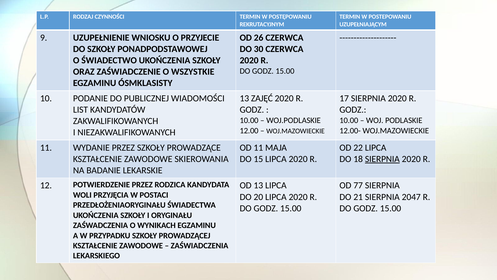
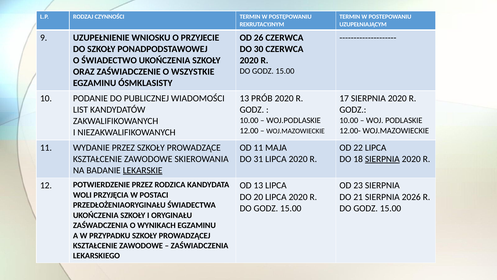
ZAJĘĆ: ZAJĘĆ -> PRÓB (262, 98)
15: 15 -> 31 (258, 159)
LEKARSKIE underline: none -> present (143, 170)
77: 77 -> 23 (358, 185)
2047: 2047 -> 2026 (411, 197)
